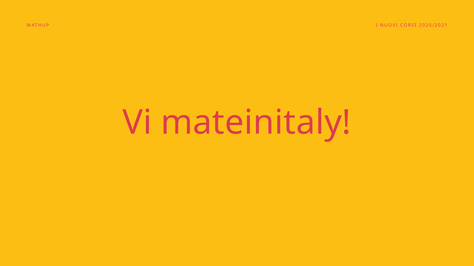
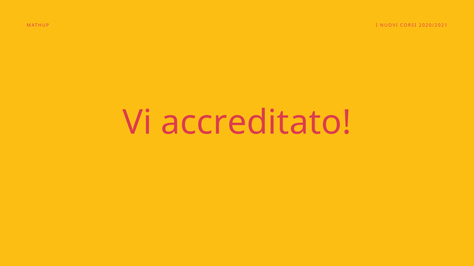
mateinitaly: mateinitaly -> accreditato (256, 123)
